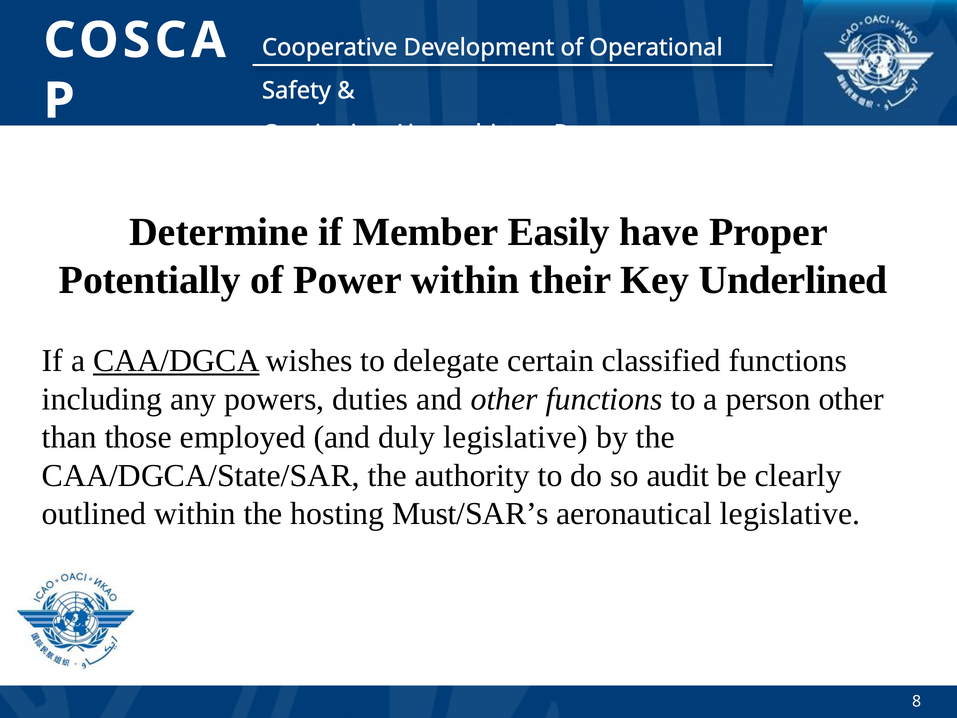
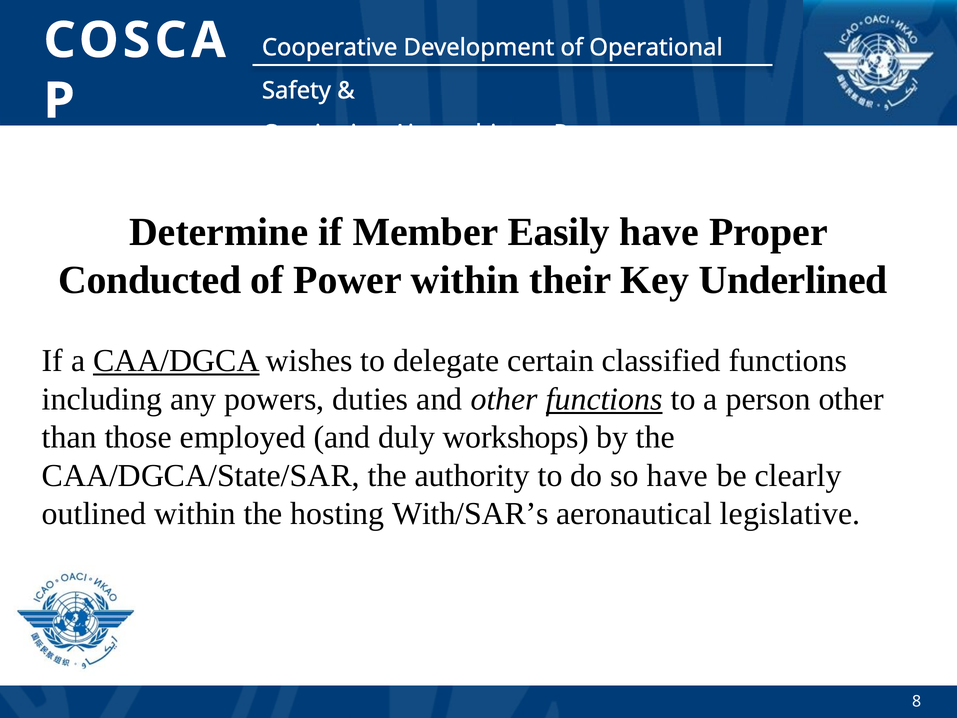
Potentially: Potentially -> Conducted (150, 280)
functions underline: none -> present (604, 399)
duly legislative: legislative -> workshops (516, 437)
so audit: audit -> have (678, 476)
Must/SAR’s: Must/SAR’s -> With/SAR’s (470, 514)
